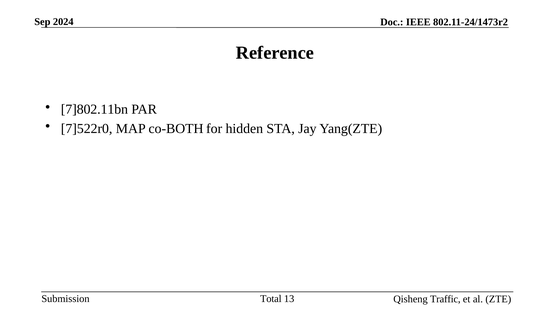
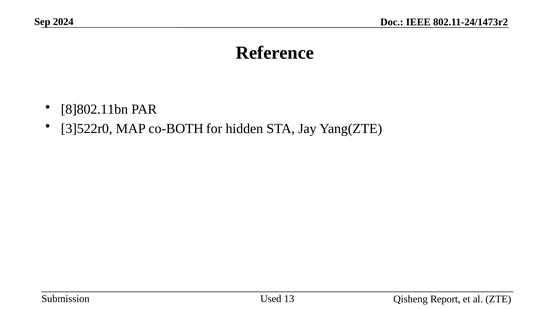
7]802.11bn: 7]802.11bn -> 8]802.11bn (94, 110)
7]522r0: 7]522r0 -> 3]522r0 (87, 129)
Total: Total -> Used (271, 299)
Traffic: Traffic -> Report (445, 299)
